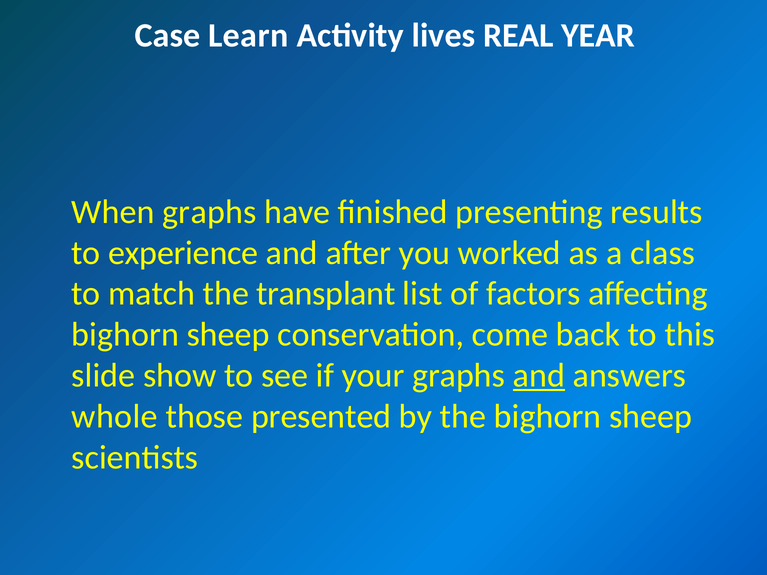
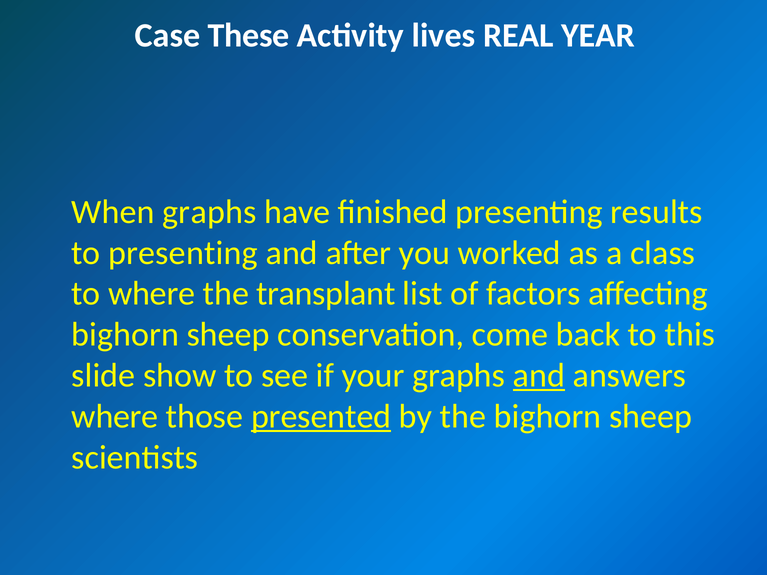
Learn: Learn -> These (249, 36)
to experience: experience -> presenting (183, 253)
to match: match -> where (152, 294)
whole: whole -> where (115, 417)
presented underline: none -> present (321, 417)
